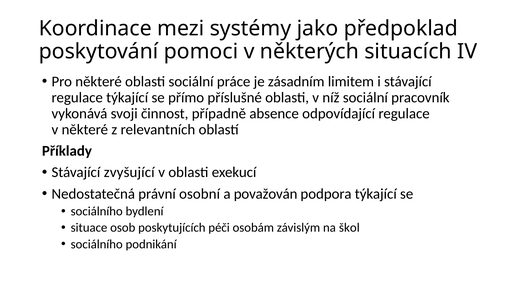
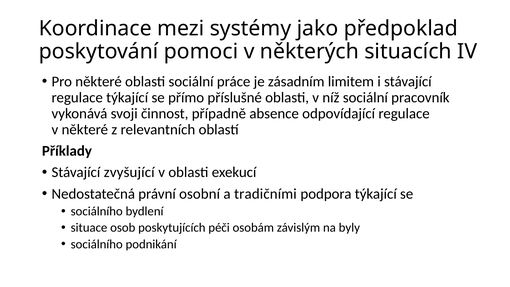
považován: považován -> tradičními (265, 194)
škol: škol -> byly (349, 228)
